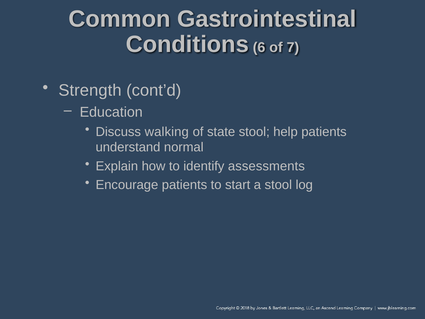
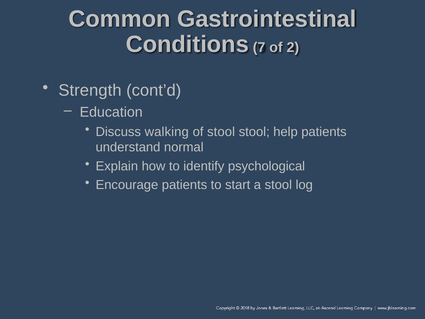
6: 6 -> 7 (259, 48)
7: 7 -> 2 (293, 48)
of state: state -> stool (221, 132)
assessments: assessments -> psychological (266, 166)
